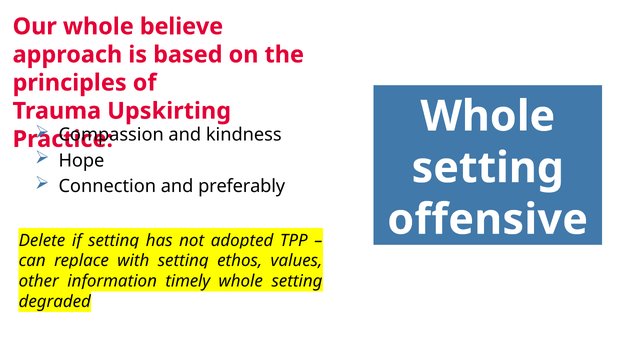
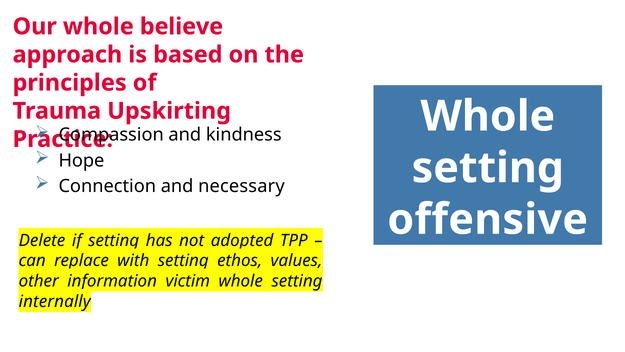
preferably: preferably -> necessary (241, 186)
timely: timely -> victim (188, 281)
degraded: degraded -> internally (55, 301)
